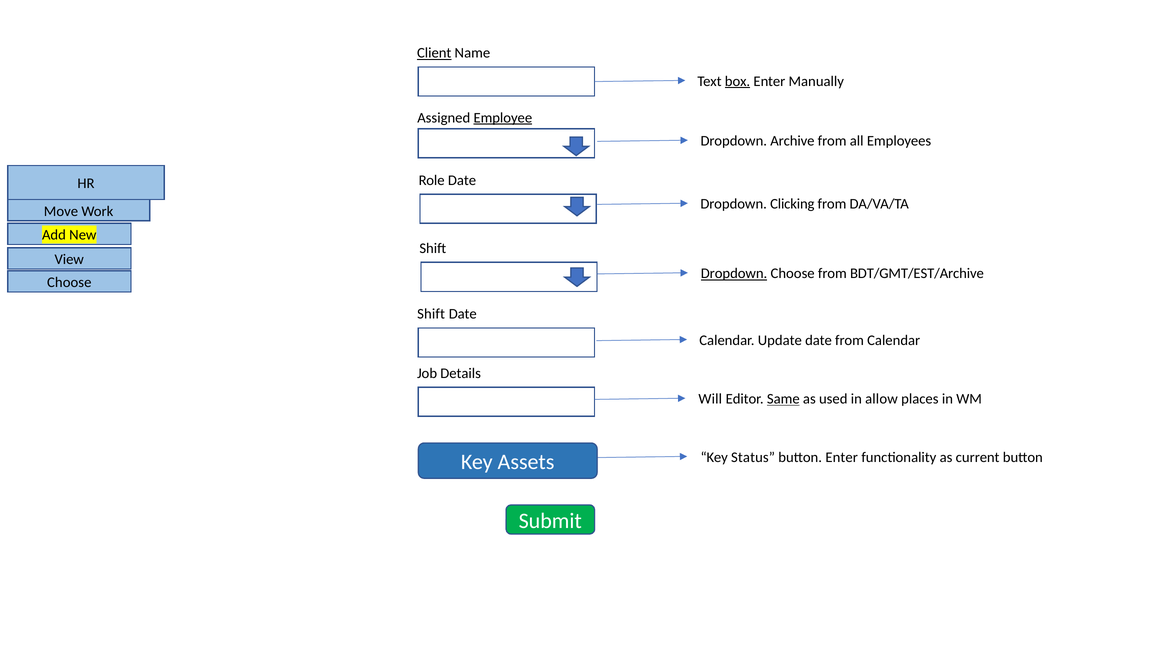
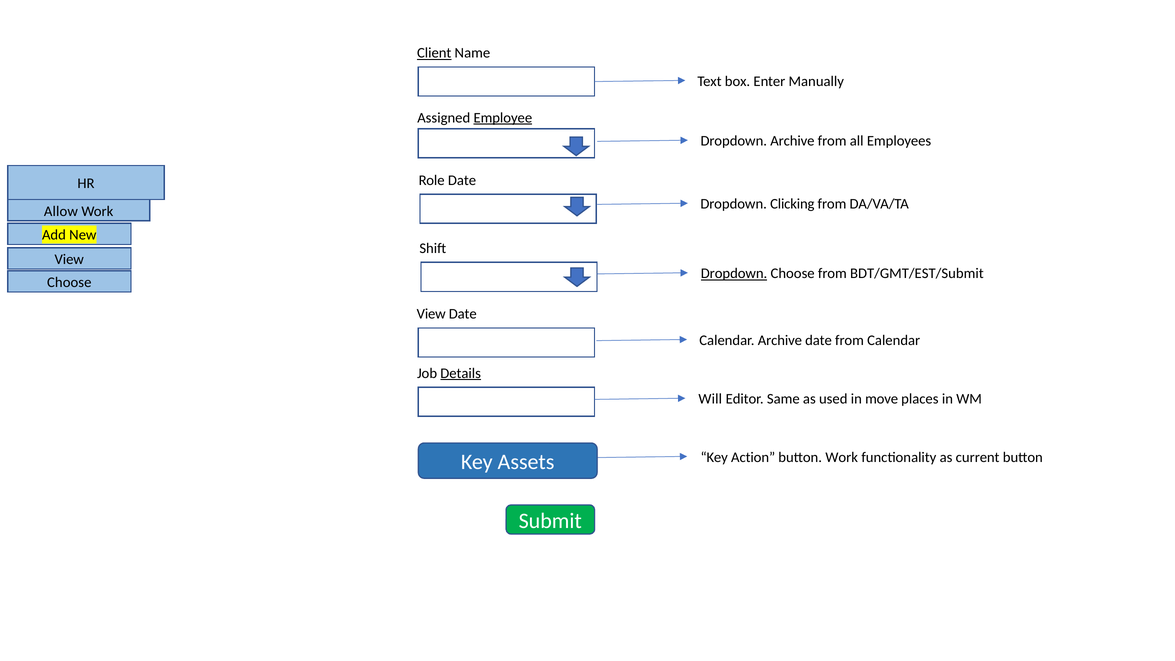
box underline: present -> none (738, 81)
Move: Move -> Allow (61, 211)
BDT/GMT/EST/Archive: BDT/GMT/EST/Archive -> BDT/GMT/EST/Submit (917, 273)
Shift: Shift -> View (431, 314)
Calendar Update: Update -> Archive (780, 340)
Details underline: none -> present (461, 373)
Same underline: present -> none (783, 399)
allow: allow -> move (882, 399)
Status: Status -> Action (753, 457)
button Enter: Enter -> Work (842, 457)
